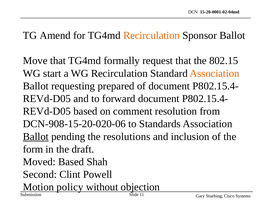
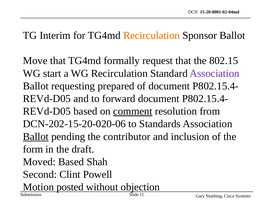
Amend: Amend -> Interim (55, 35)
Association colour: orange -> purple (215, 73)
comment underline: none -> present (133, 111)
DCN-908-15-20-020-06: DCN-908-15-20-020-06 -> DCN-202-15-20-020-06 (74, 124)
resolutions: resolutions -> contributor (127, 137)
policy: policy -> posted (70, 187)
